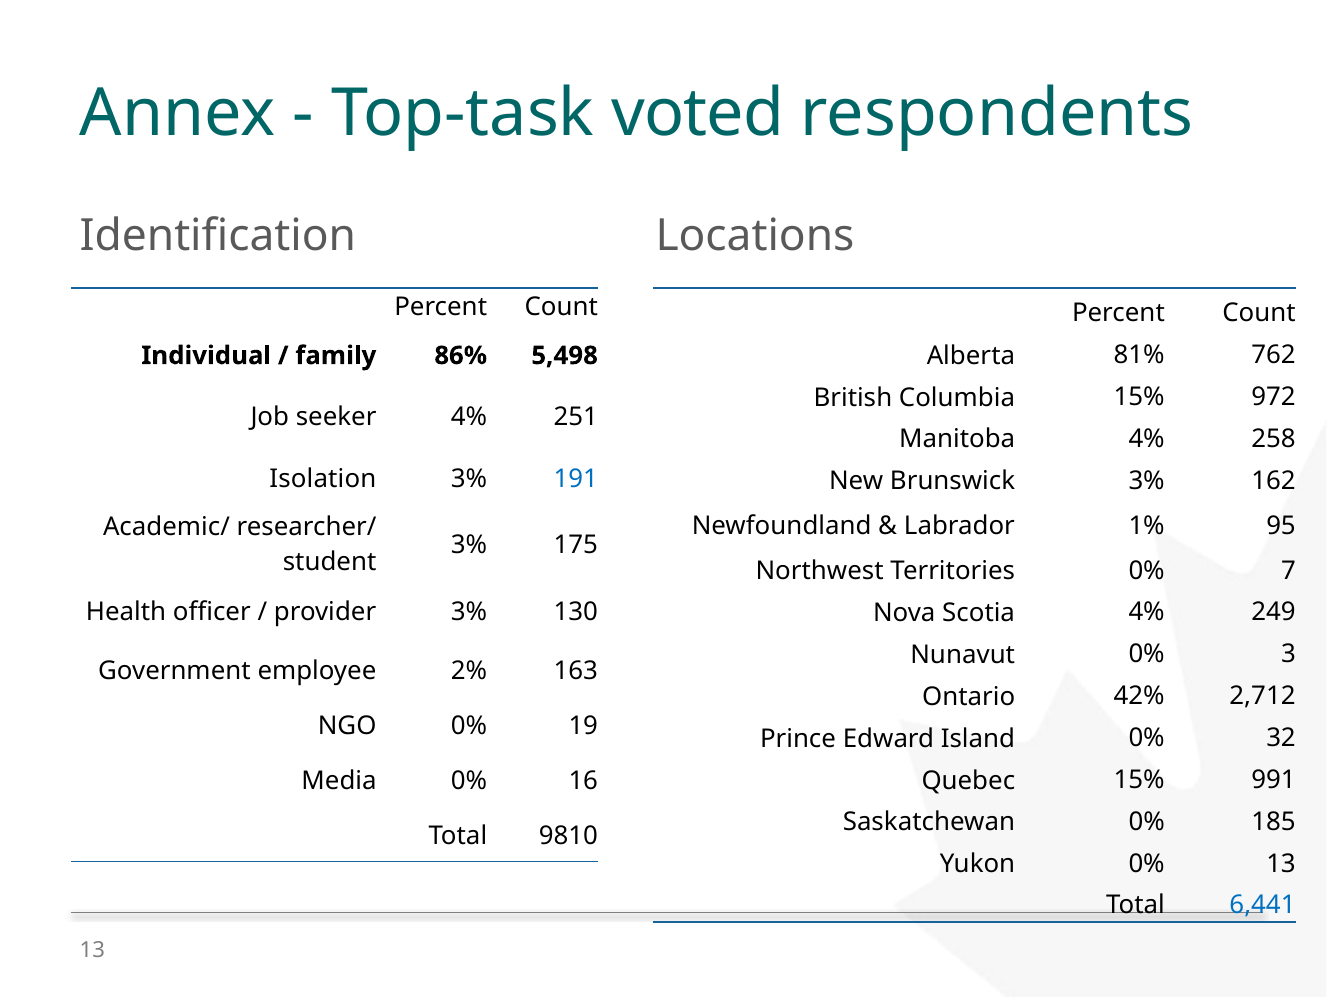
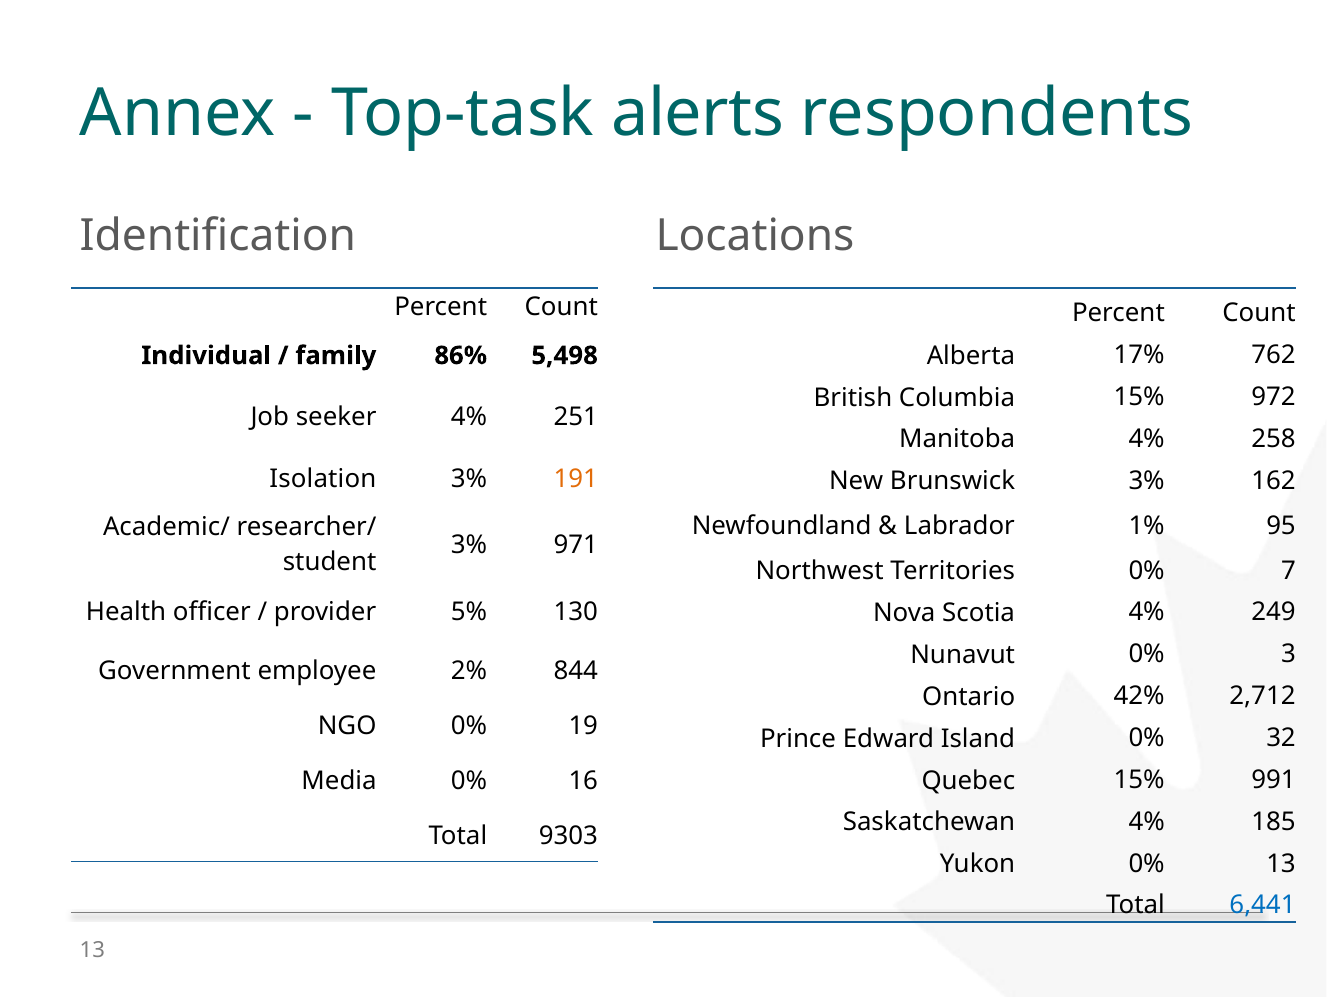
voted: voted -> alerts (698, 113)
81%: 81% -> 17% (1139, 355)
191 colour: blue -> orange (576, 479)
175: 175 -> 971 (576, 545)
provider 3%: 3% -> 5% (469, 611)
163: 163 -> 844 (576, 671)
Saskatchewan 0%: 0% -> 4% (1147, 822)
9810: 9810 -> 9303 (568, 836)
